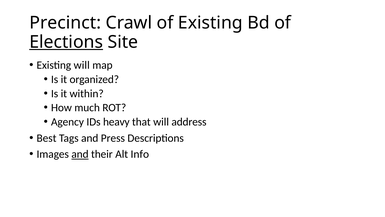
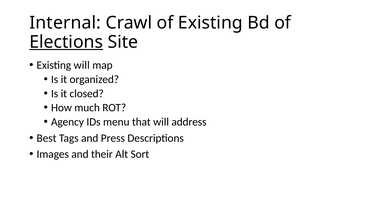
Precinct: Precinct -> Internal (65, 23)
within: within -> closed (87, 93)
heavy: heavy -> menu (116, 122)
and underline: present -> none (80, 154)
Info: Info -> Sort (140, 154)
